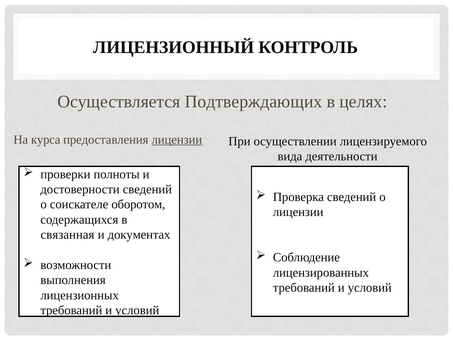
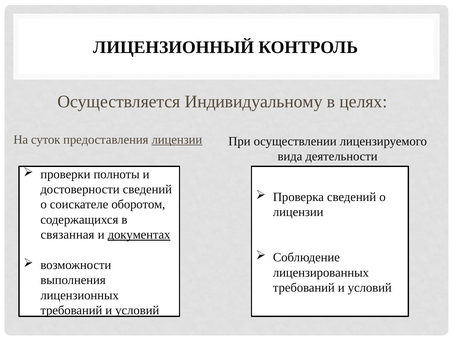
Подтверждающих: Подтверждающих -> Индивидуальному (254, 102)
курса: курса -> суток (46, 139)
документах underline: none -> present (139, 235)
